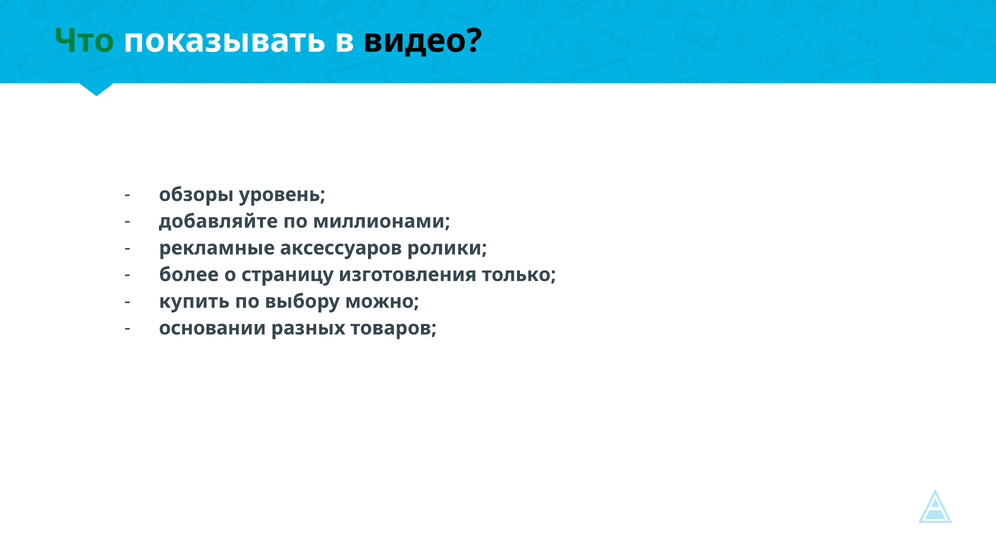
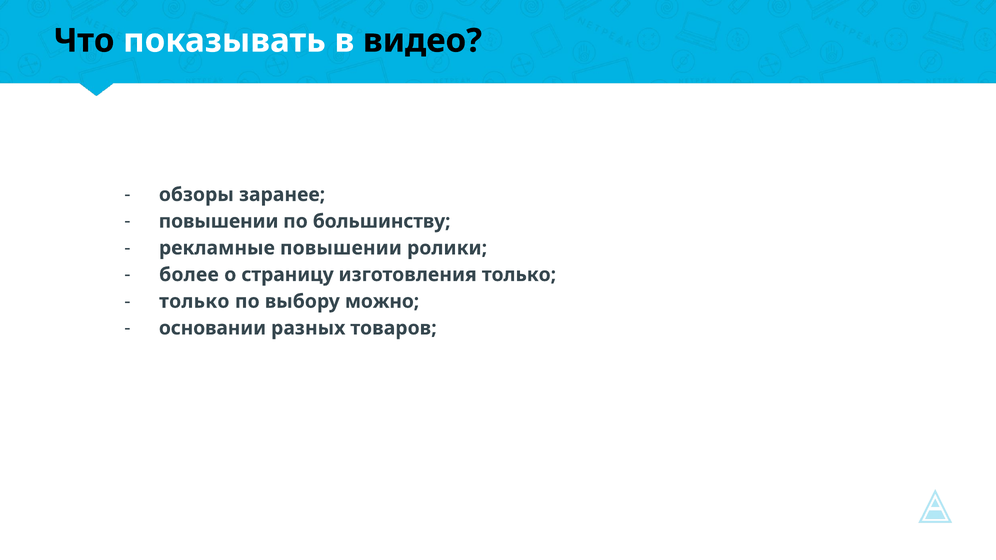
Что colour: green -> black (84, 41)
уровень: уровень -> заранее (282, 195)
добавляйте: добавляйте -> повышении (219, 221)
миллионами: миллионами -> большинству (382, 221)
рекламные аксессуаров: аксессуаров -> повышении (341, 248)
купить: купить -> только (194, 302)
